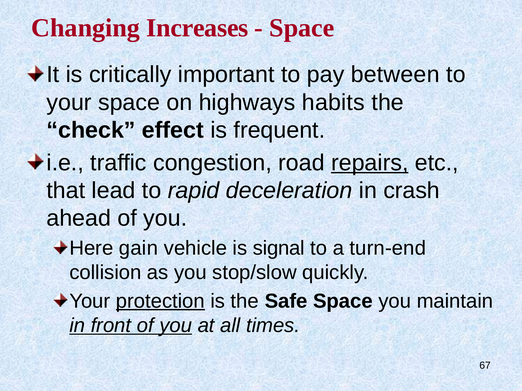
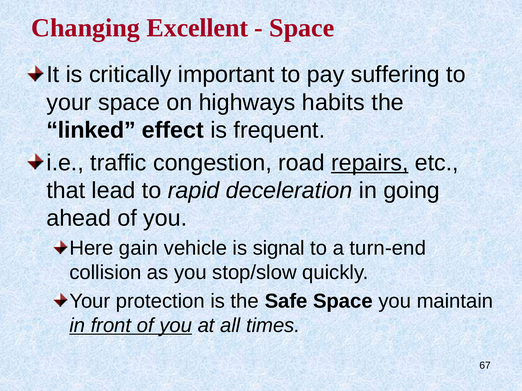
Increases: Increases -> Excellent (197, 28)
between: between -> suffering (395, 75)
check: check -> linked (91, 130)
crash: crash -> going (412, 191)
protection underline: present -> none (160, 301)
